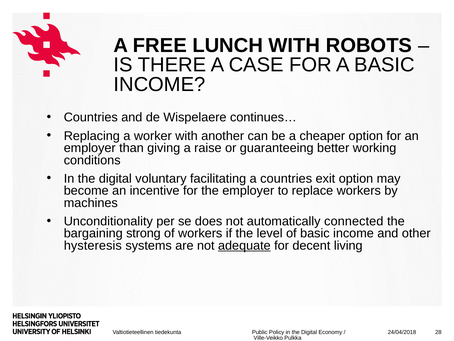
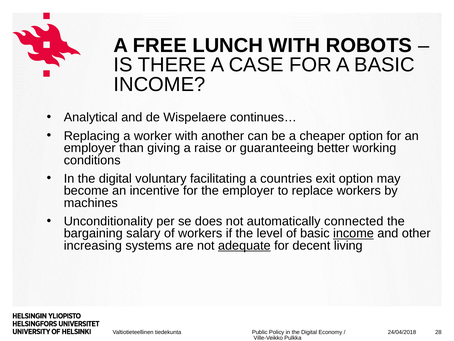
Countries: Countries -> Analytical (91, 117)
strong: strong -> salary (143, 233)
income underline: none -> present (353, 233)
hysteresis: hysteresis -> increasing (93, 245)
